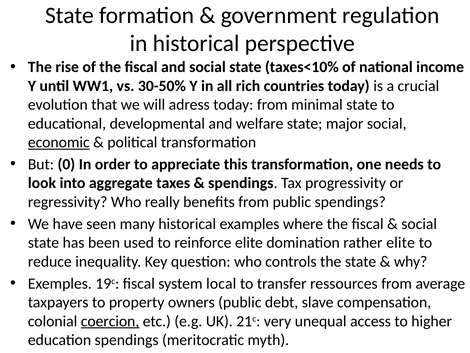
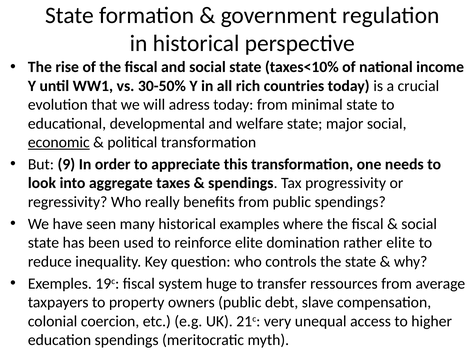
0: 0 -> 9 (66, 164)
local: local -> huge (221, 283)
coercion underline: present -> none (110, 321)
